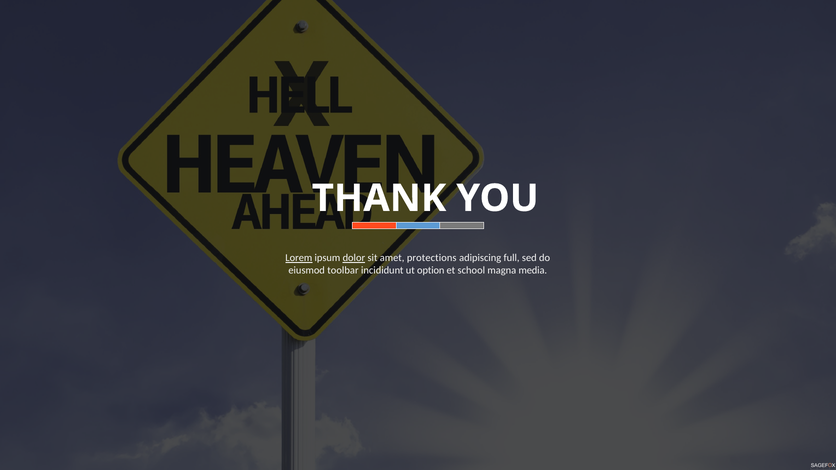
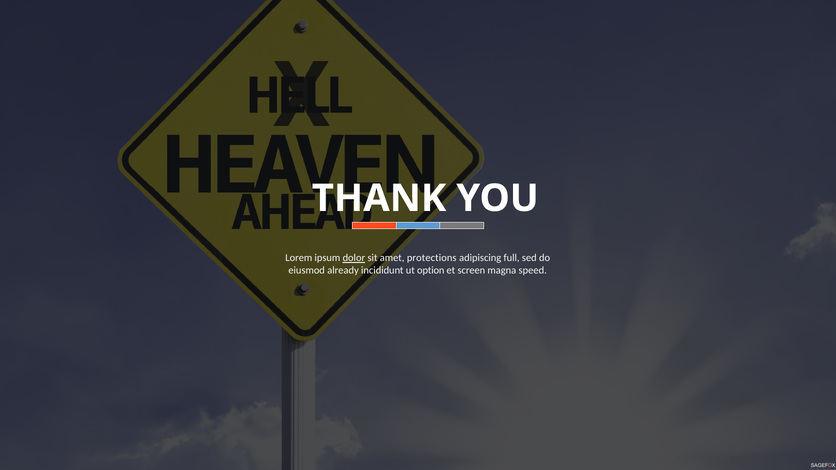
Lorem underline: present -> none (299, 258)
toolbar: toolbar -> already (343, 271)
school: school -> screen (471, 271)
media: media -> speed (533, 271)
